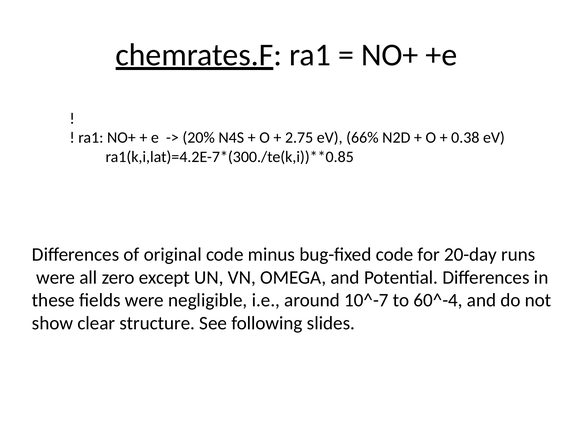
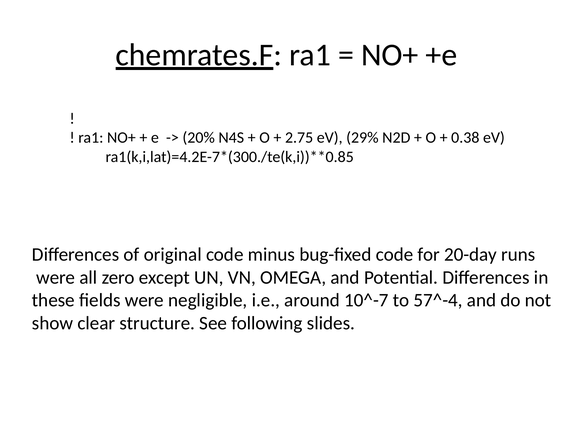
66%: 66% -> 29% (362, 138)
60^-4: 60^-4 -> 57^-4 (438, 300)
